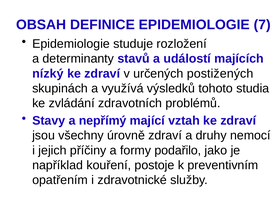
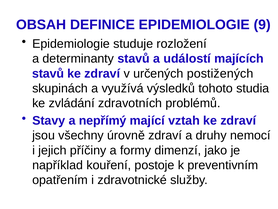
7: 7 -> 9 (262, 25)
nízký: nízký -> stavů (48, 73)
podařilo: podařilo -> dimenzí (178, 150)
